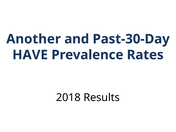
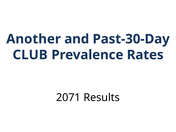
HAVE: HAVE -> CLUB (30, 55)
2018: 2018 -> 2071 (68, 98)
